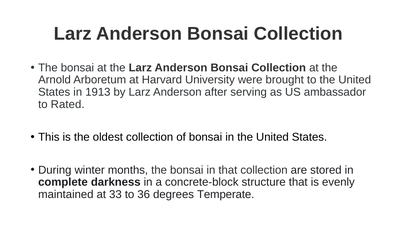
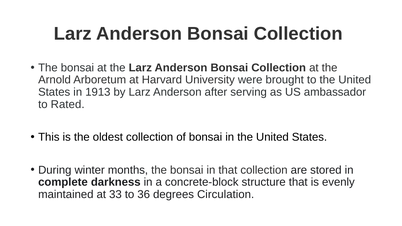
Temperate: Temperate -> Circulation (226, 195)
